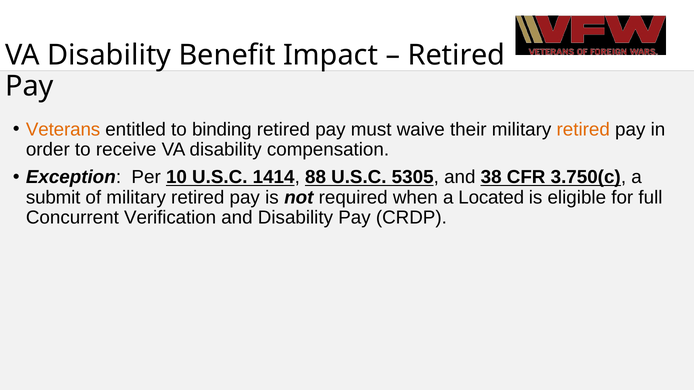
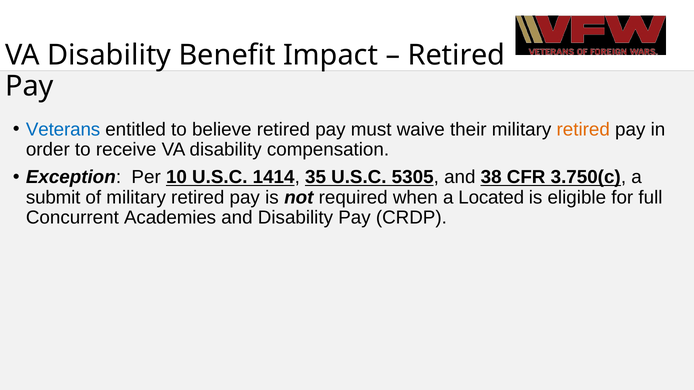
Veterans colour: orange -> blue (63, 130)
binding: binding -> believe (222, 130)
88: 88 -> 35 (316, 177)
Verification: Verification -> Academies (170, 218)
